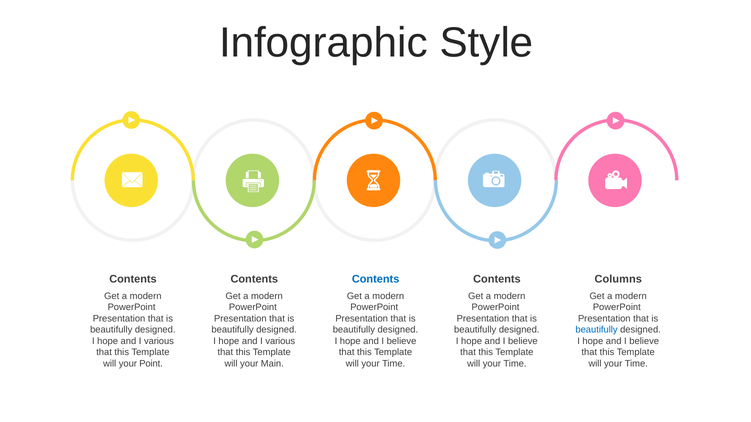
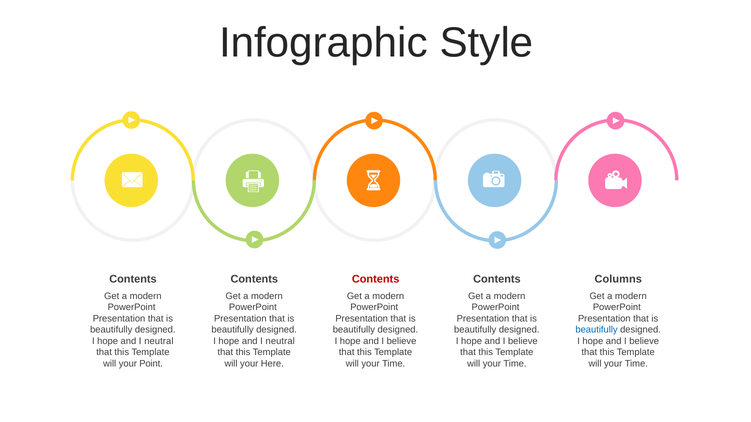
Contents colour: blue -> red (376, 279)
various: various -> neutral (159, 341)
various: various -> neutral (280, 341)
Main: Main -> Here (272, 364)
